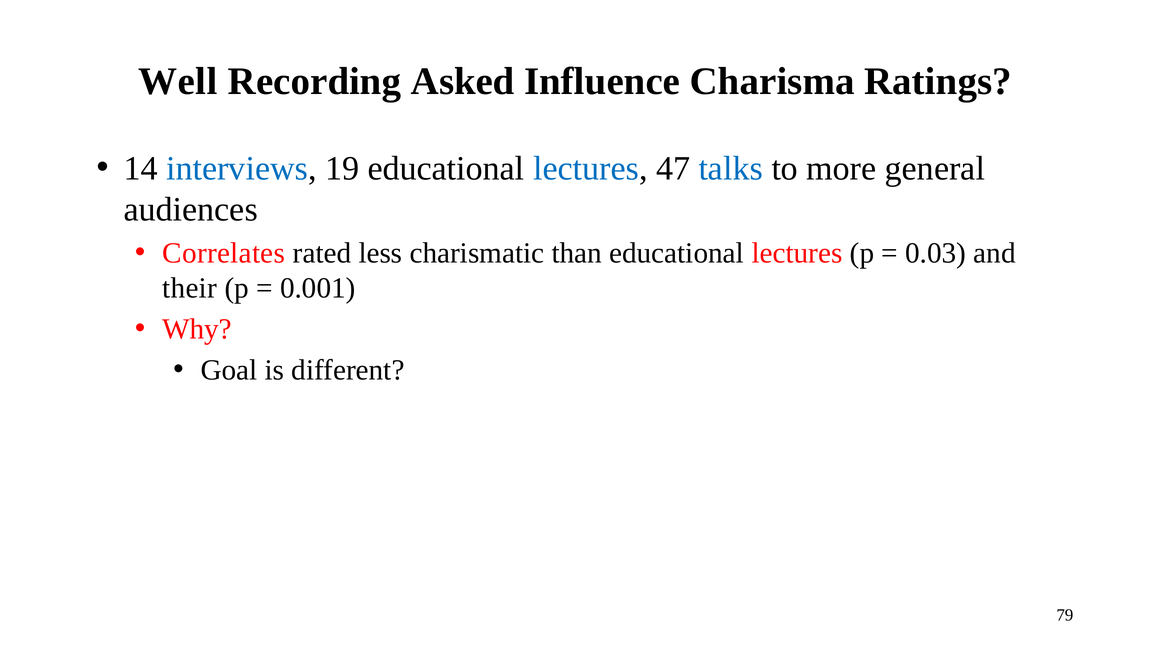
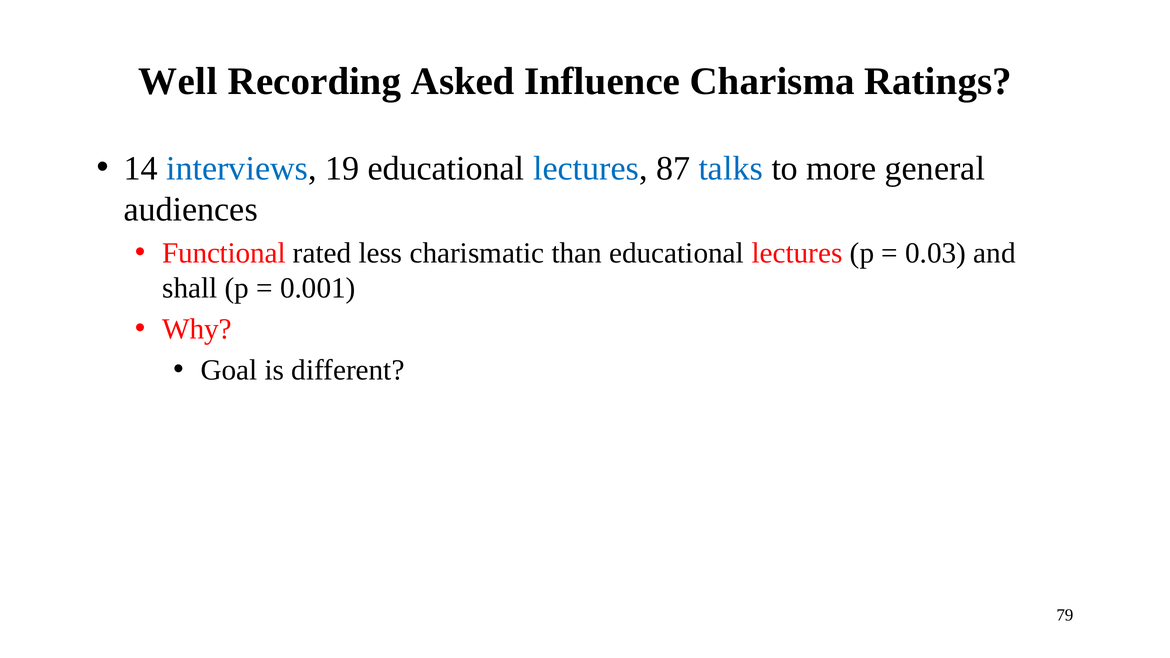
47: 47 -> 87 (673, 169)
Correlates: Correlates -> Functional (224, 253)
their: their -> shall (190, 288)
